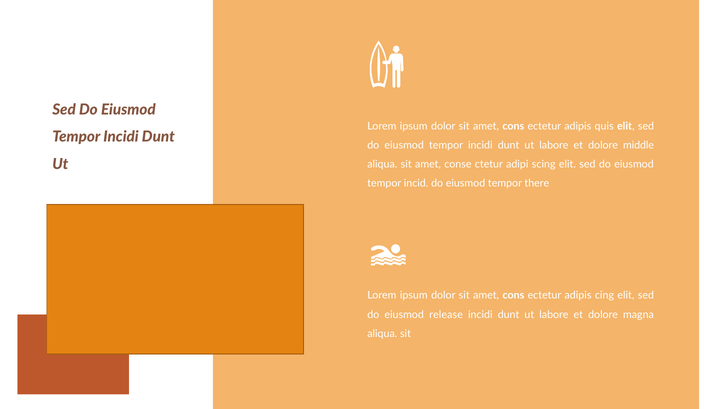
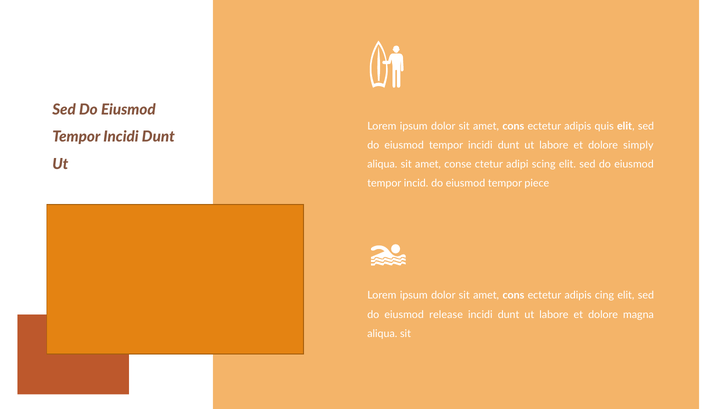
middle: middle -> simply (638, 145)
there: there -> piece (537, 184)
